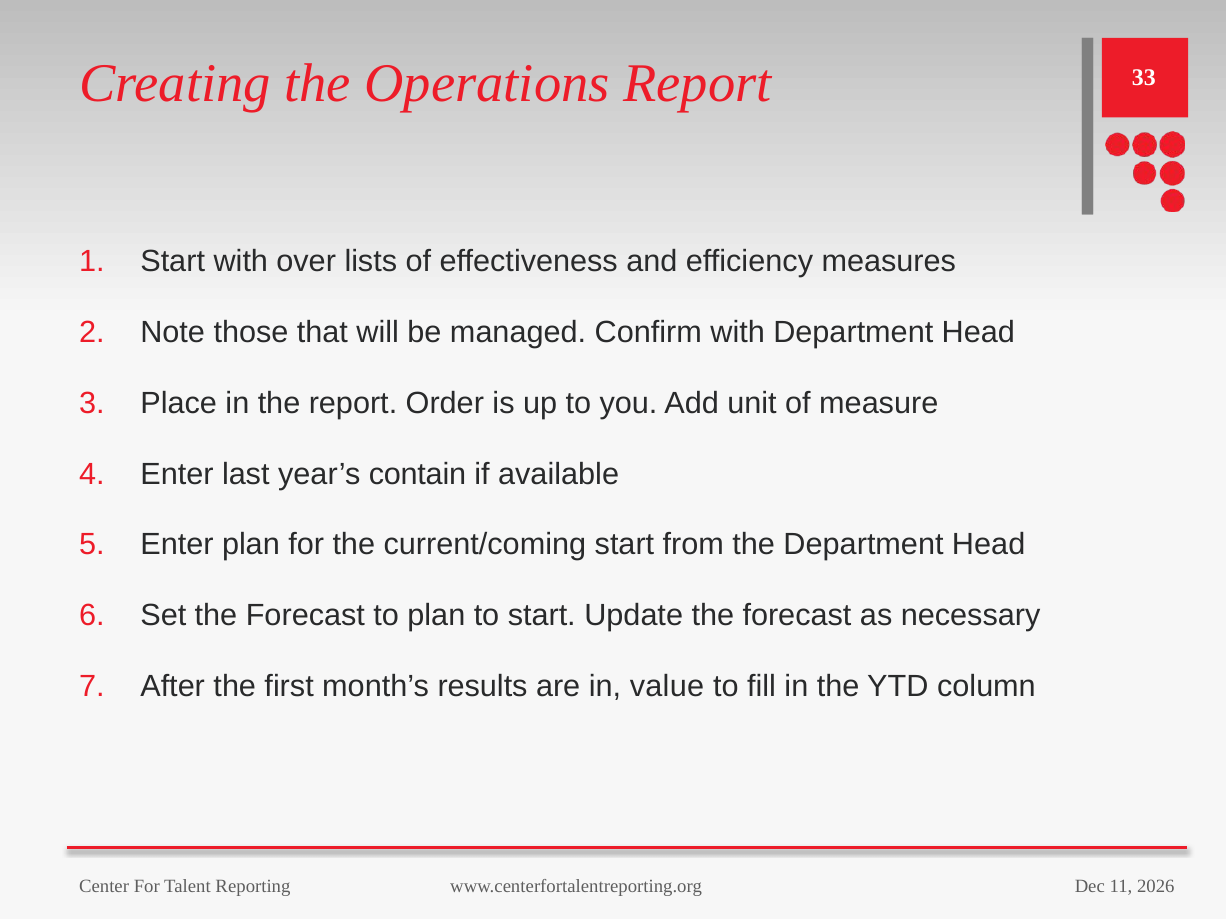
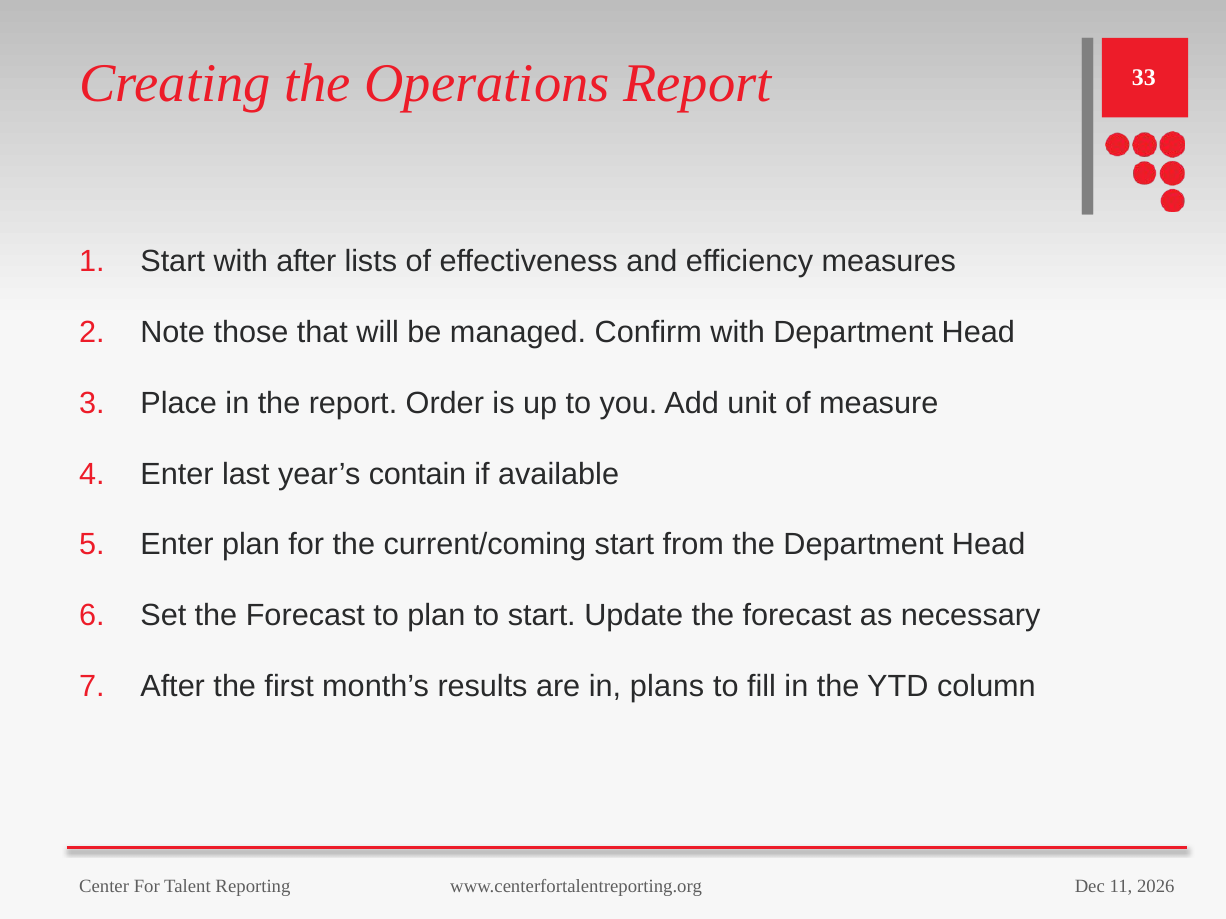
with over: over -> after (306, 262)
value: value -> plans (667, 687)
